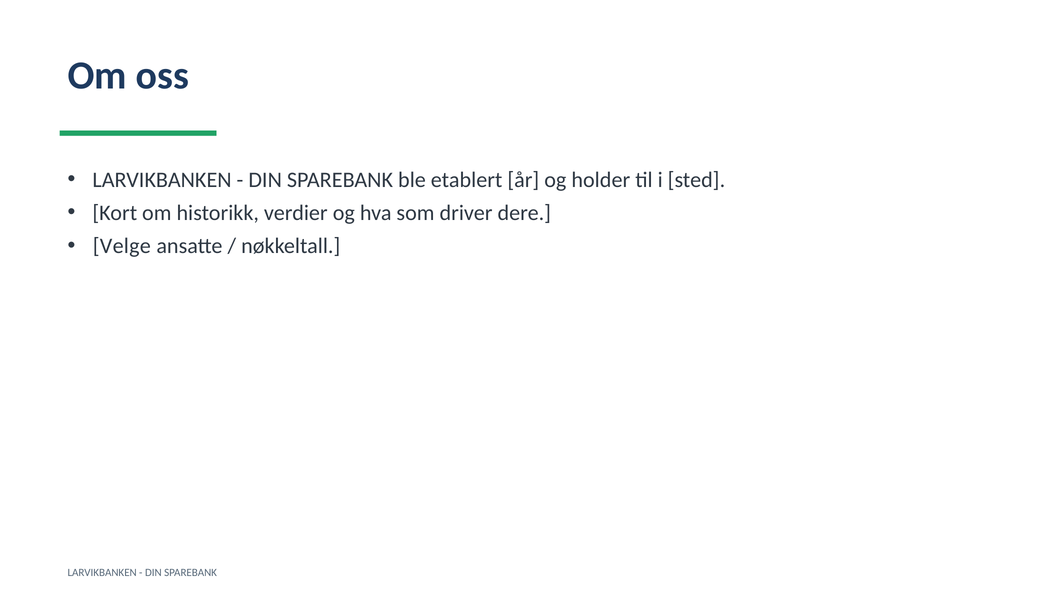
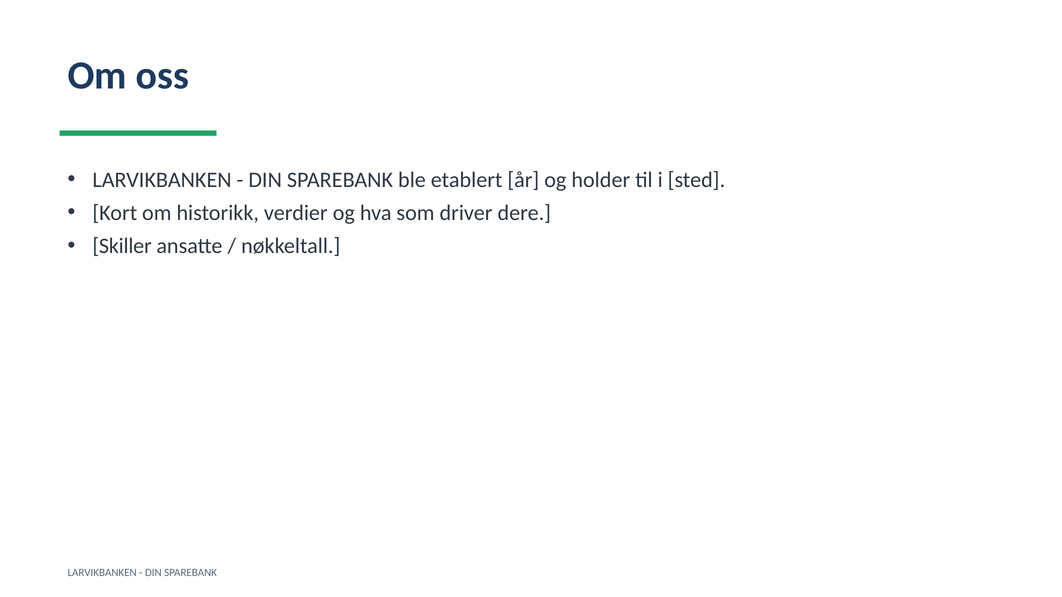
Velge: Velge -> Skiller (122, 246)
